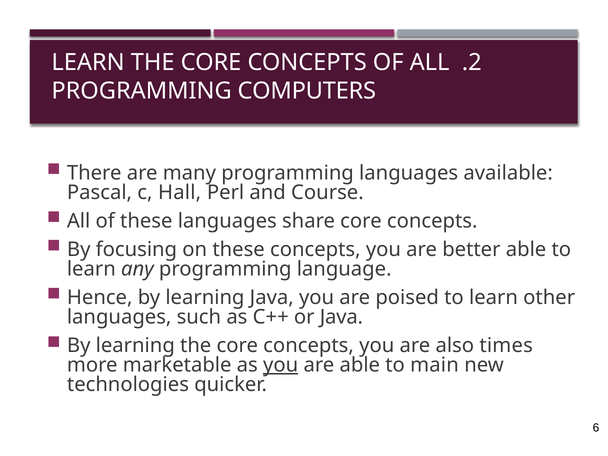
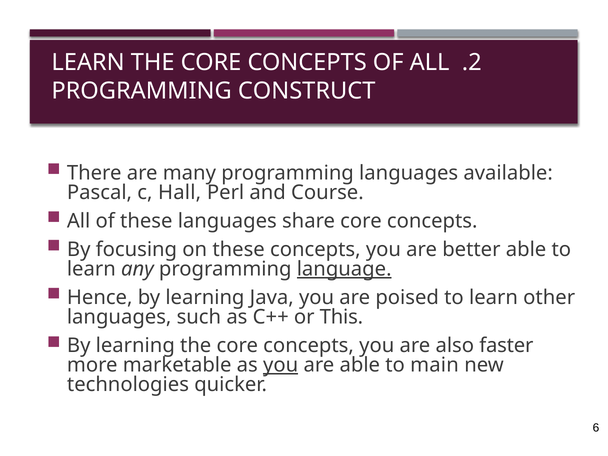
COMPUTERS: COMPUTERS -> CONSTRUCT (307, 91)
language underline: none -> present (344, 269)
or Java: Java -> This (341, 317)
times: times -> faster (506, 346)
